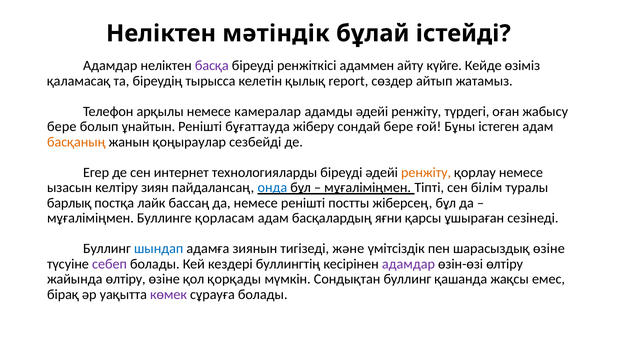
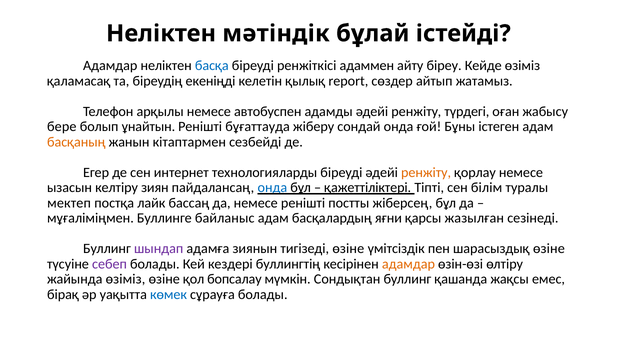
басқа colour: purple -> blue (212, 66)
күйге: күйге -> біреу (444, 66)
тырысса: тырысса -> екеніңді (211, 81)
камералар: камералар -> автобуспен (268, 111)
сондай бере: бере -> онда (399, 127)
қоңыраулар: қоңыраулар -> кітаптармен (189, 142)
мұғаліміңмен: мұғаліміңмен -> қажеттіліктері (368, 188)
барлық: барлық -> мектеп (69, 203)
қорласам: қорласам -> байланыс (225, 218)
ұшыраған: ұшыраған -> жазылған (474, 218)
шындап colour: blue -> purple (159, 249)
тигізеді және: және -> өзіне (348, 249)
адамдар colour: purple -> orange (408, 264)
жайында өлтіру: өлтіру -> өзіміз (126, 279)
қорқады: қорқады -> бопсалау (234, 279)
көмек colour: purple -> blue (169, 295)
